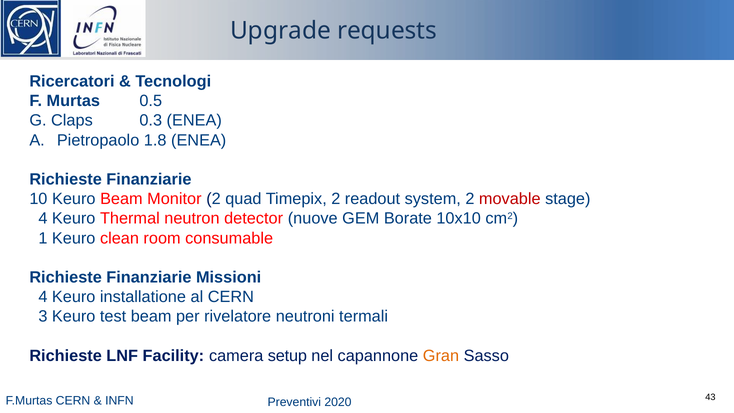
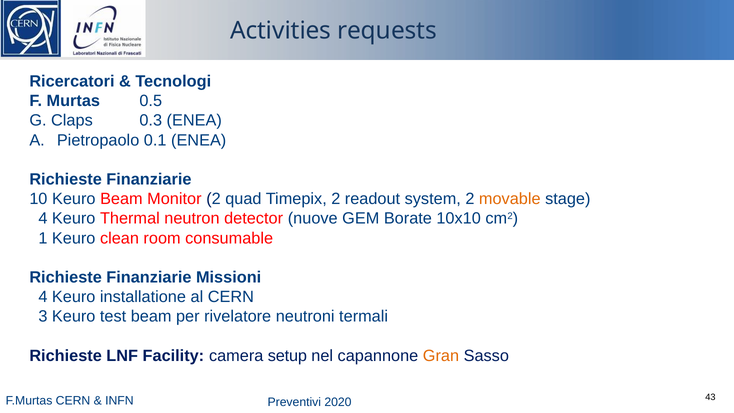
Upgrade: Upgrade -> Activities (281, 31)
1.8: 1.8 -> 0.1 (155, 140)
movable colour: red -> orange (510, 199)
